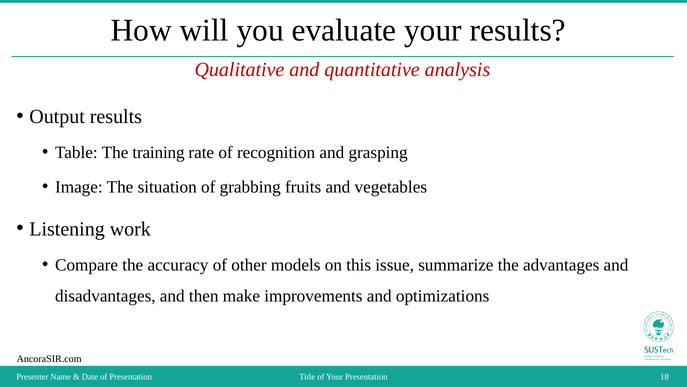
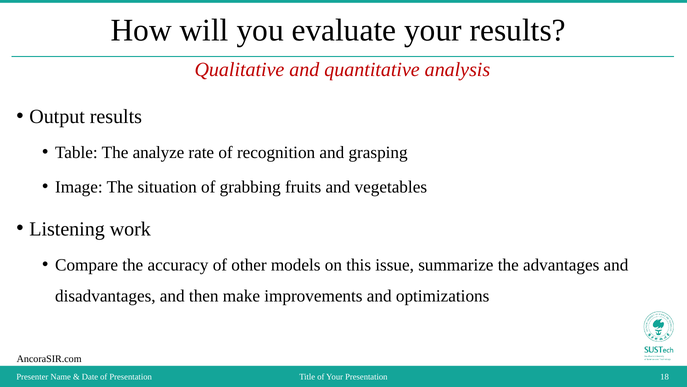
training: training -> analyze (158, 152)
